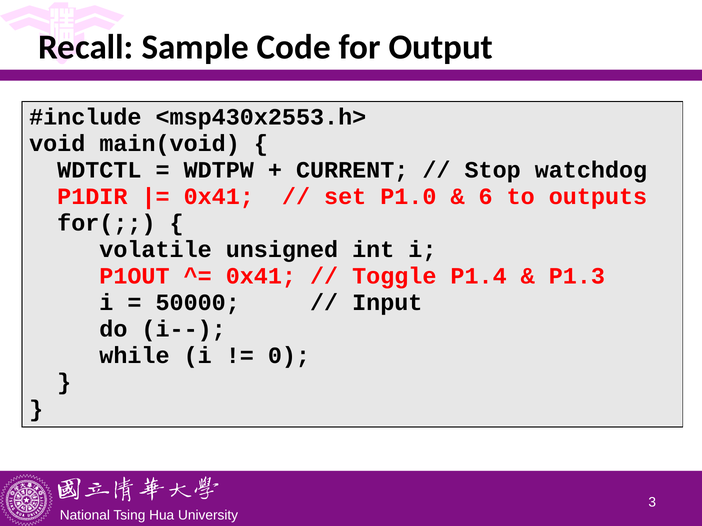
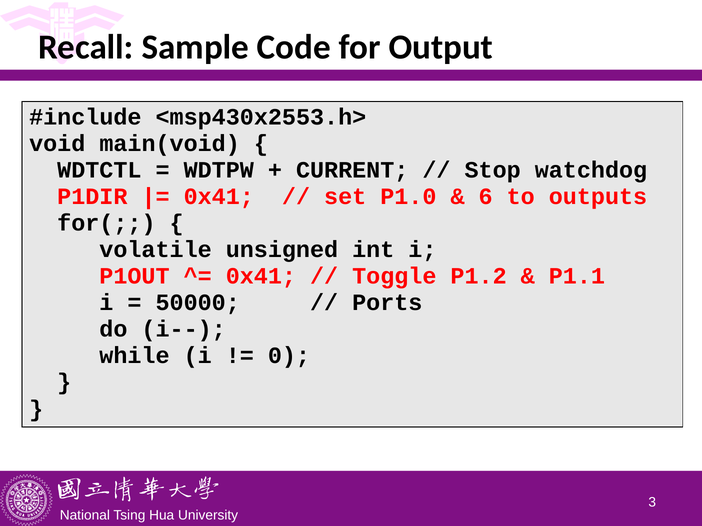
P1.4: P1.4 -> P1.2 (479, 276)
P1.3: P1.3 -> P1.1 (577, 276)
Input: Input -> Ports (387, 303)
